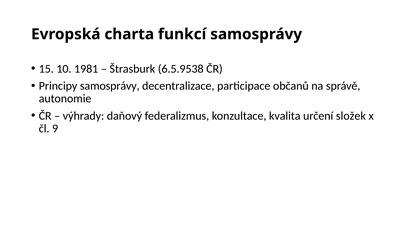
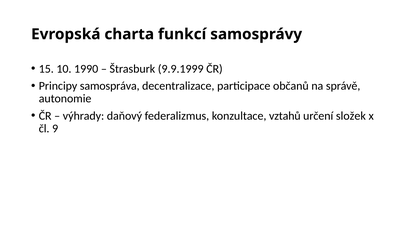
1981: 1981 -> 1990 (86, 69)
6.5.9538: 6.5.9538 -> 9.9.1999 (181, 69)
Principy samosprávy: samosprávy -> samospráva (110, 86)
kvalita: kvalita -> vztahů (285, 116)
